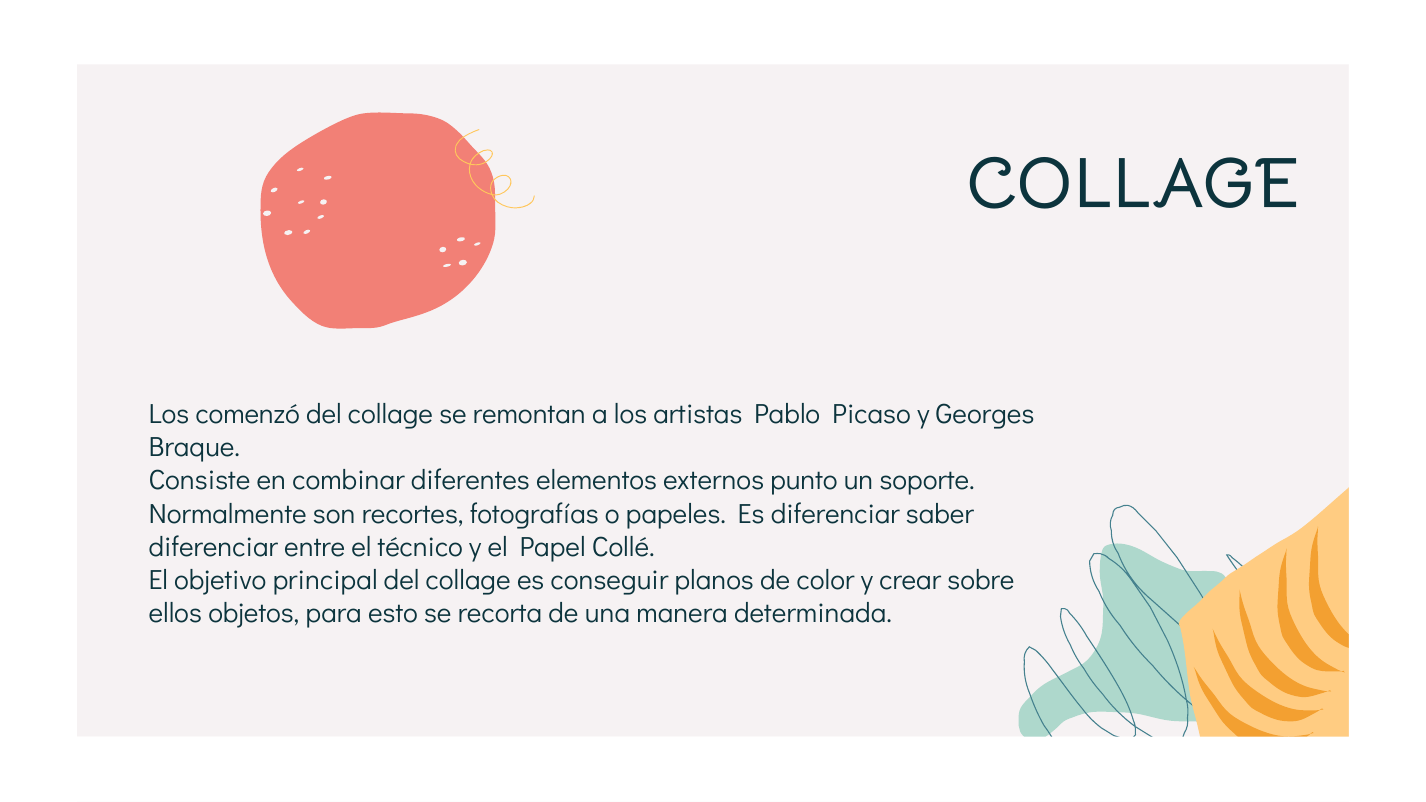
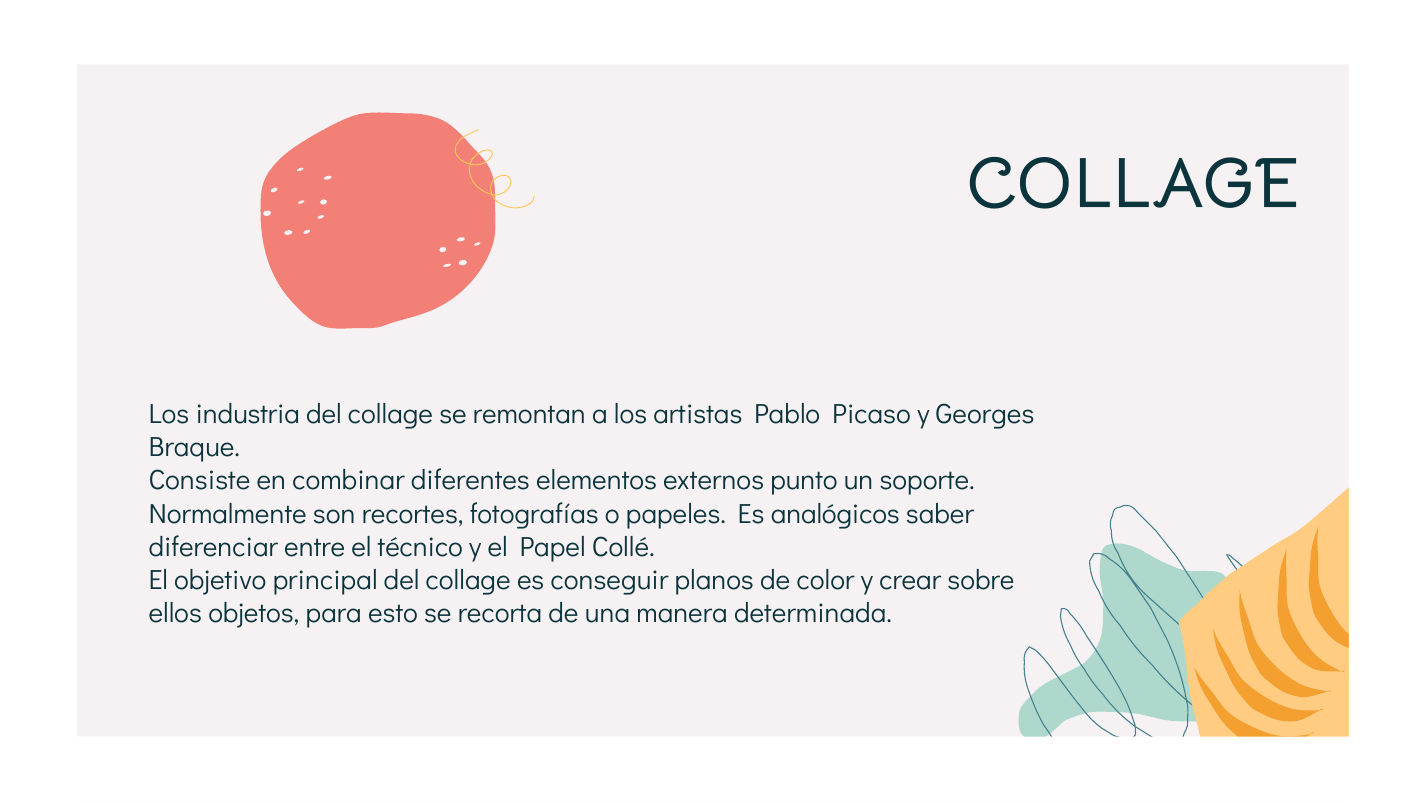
comenzó: comenzó -> industria (248, 414)
Es diferenciar: diferenciar -> analógicos (835, 514)
